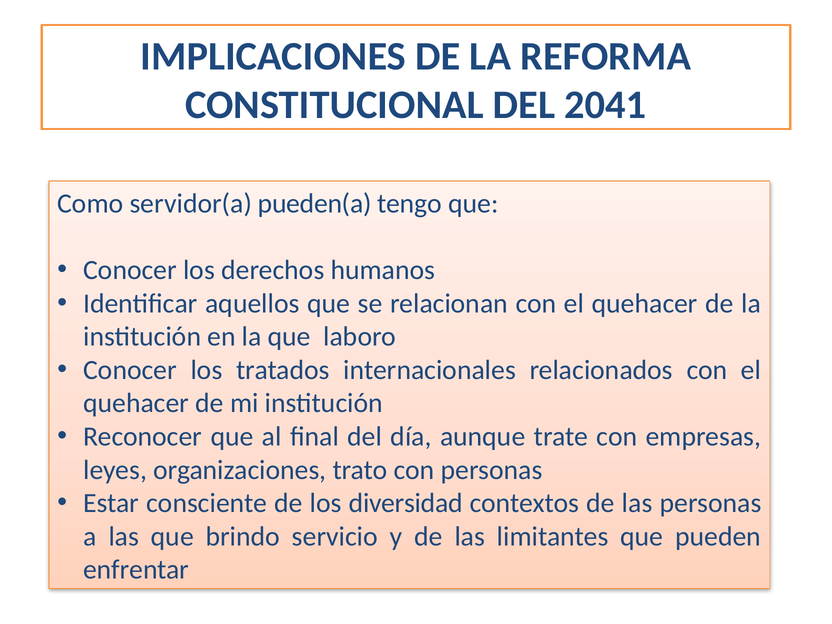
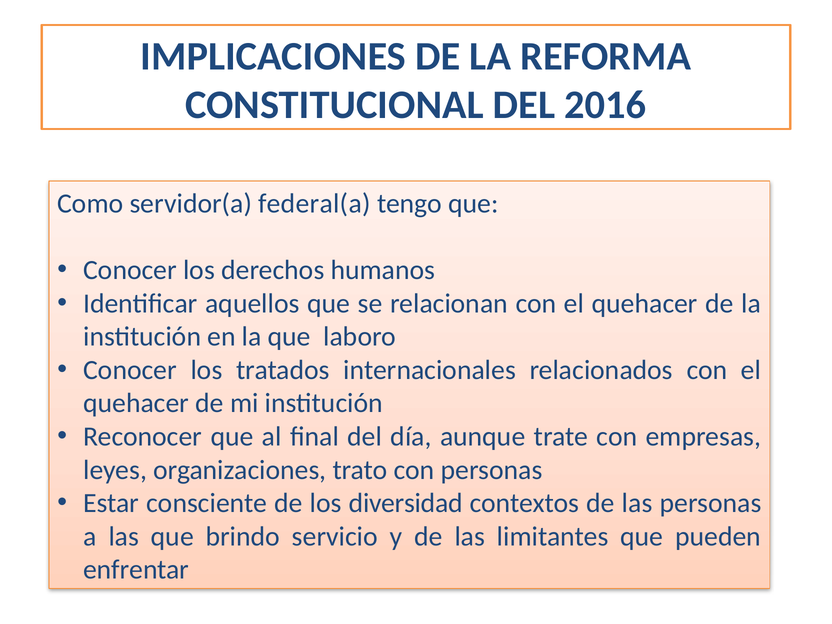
2041: 2041 -> 2016 (605, 105)
pueden(a: pueden(a -> federal(a (314, 204)
